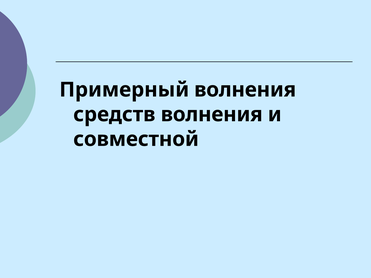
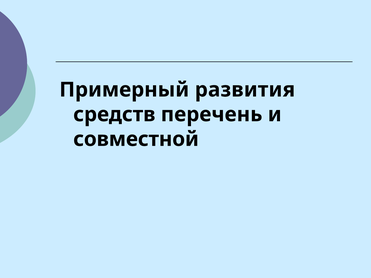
Примерный волнения: волнения -> развития (245, 90)
средств волнения: волнения -> перечень (212, 115)
